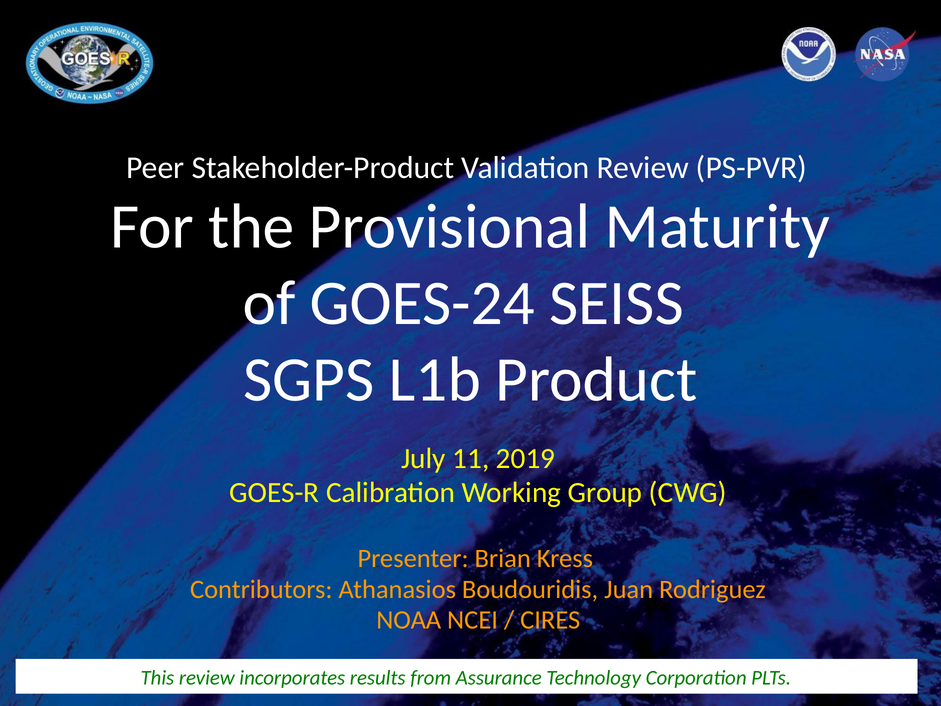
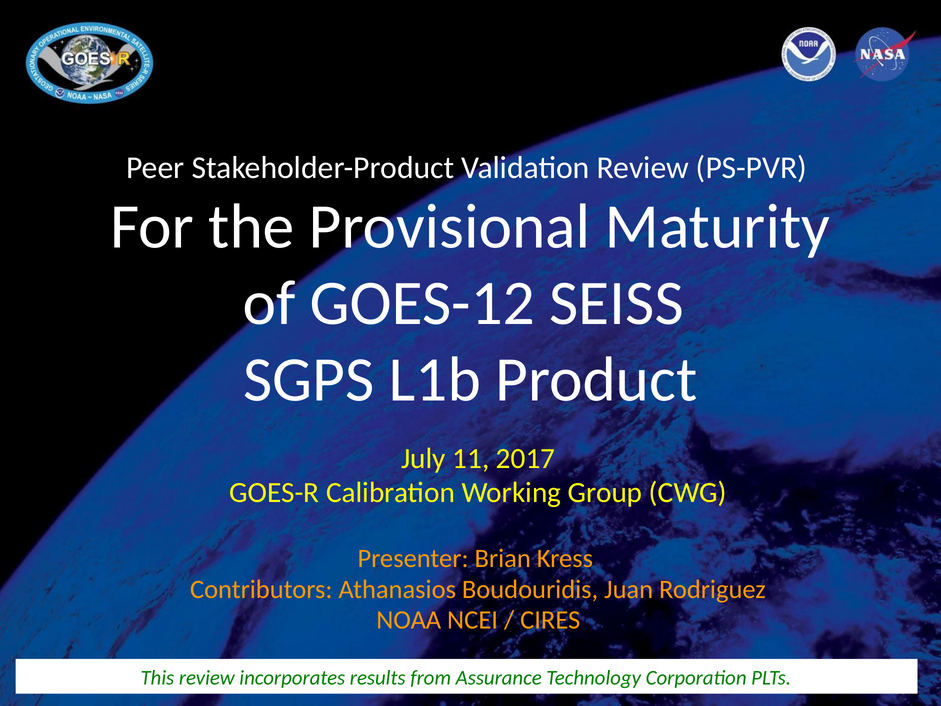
GOES-24: GOES-24 -> GOES-12 (422, 303)
2019: 2019 -> 2017 (526, 458)
